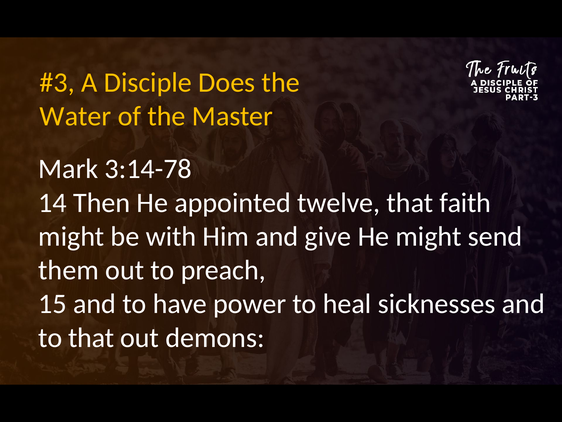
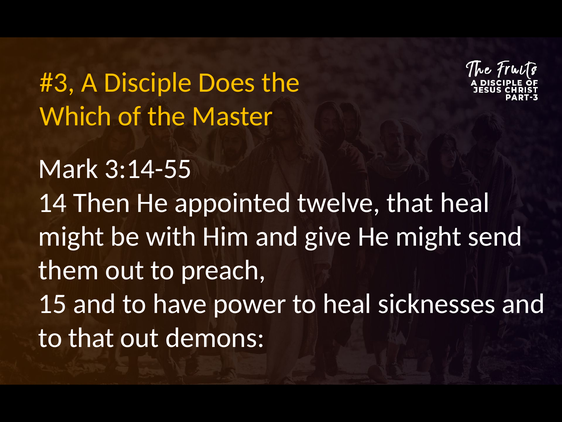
Water: Water -> Which (76, 116)
3:14-78: 3:14-78 -> 3:14-55 (148, 169)
that faith: faith -> heal (465, 203)
